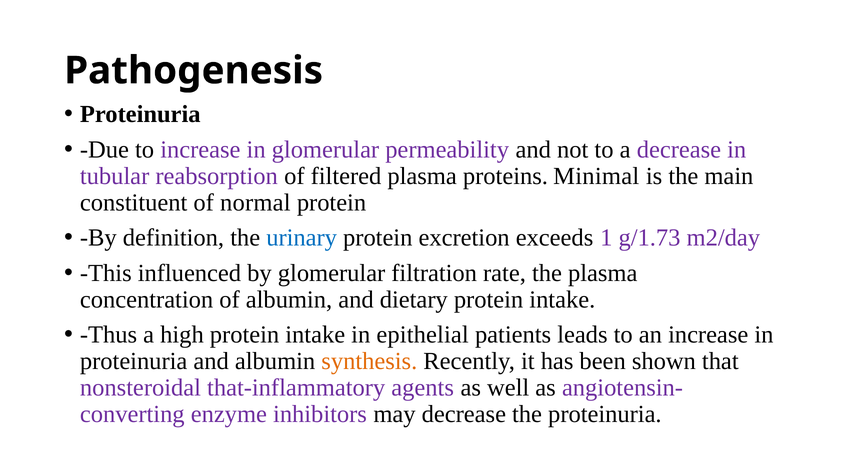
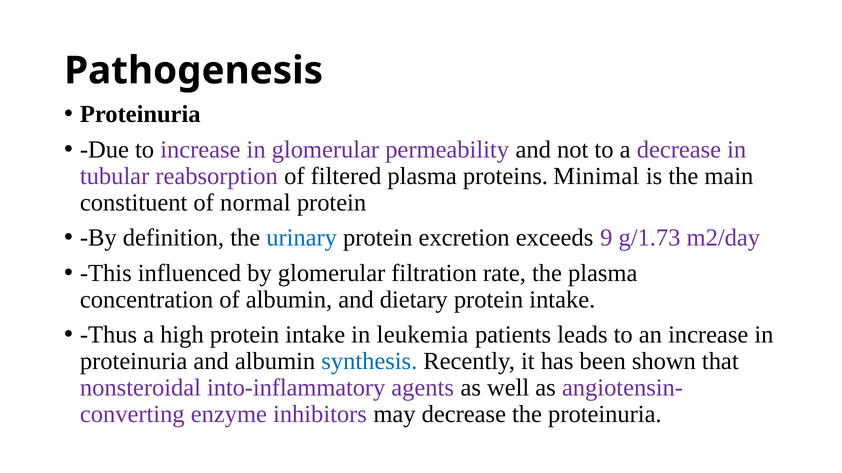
1: 1 -> 9 (606, 238)
epithelial: epithelial -> leukemia (423, 335)
synthesis colour: orange -> blue (369, 362)
that-inflammatory: that-inflammatory -> into-inflammatory (296, 388)
